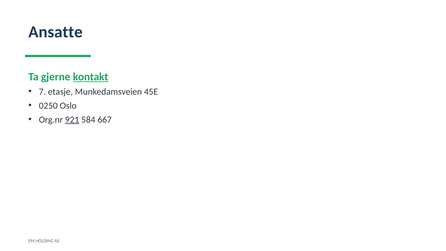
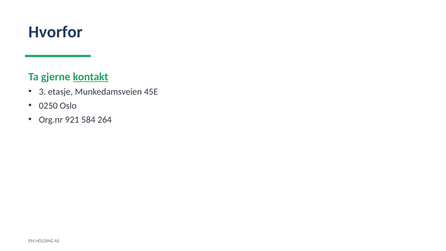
Ansatte: Ansatte -> Hvorfor (55, 32)
7: 7 -> 3 (42, 92)
921 underline: present -> none (72, 120)
667: 667 -> 264 (105, 120)
